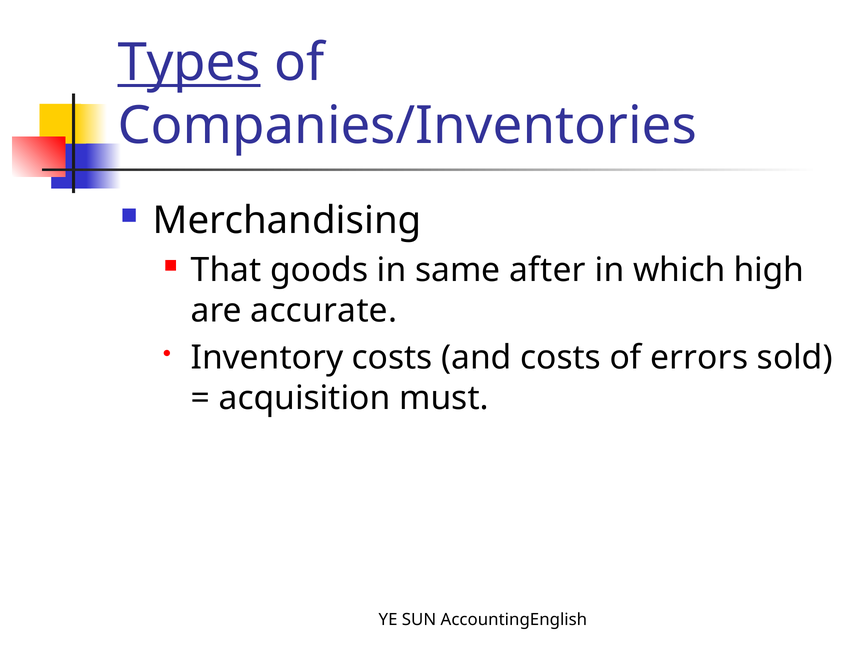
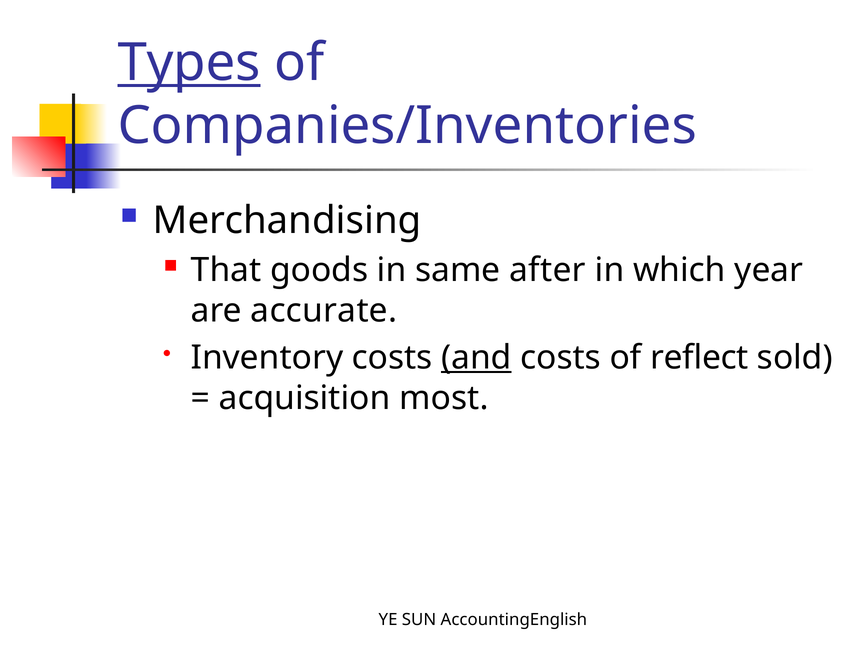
high: high -> year (769, 271)
and underline: none -> present (476, 358)
errors: errors -> reflect (699, 358)
must: must -> most (444, 399)
